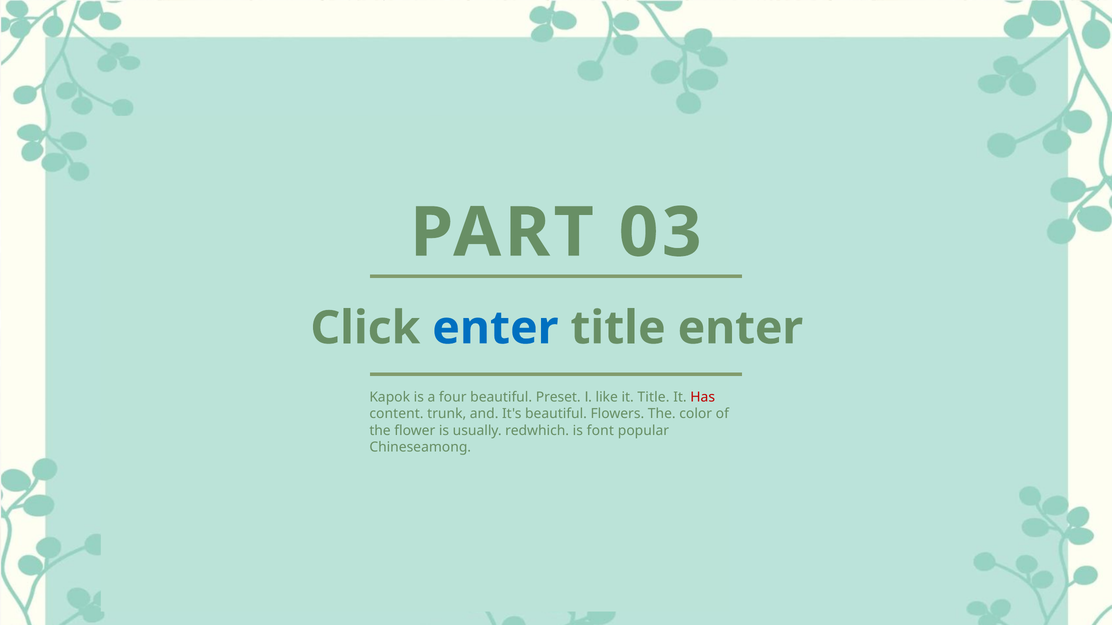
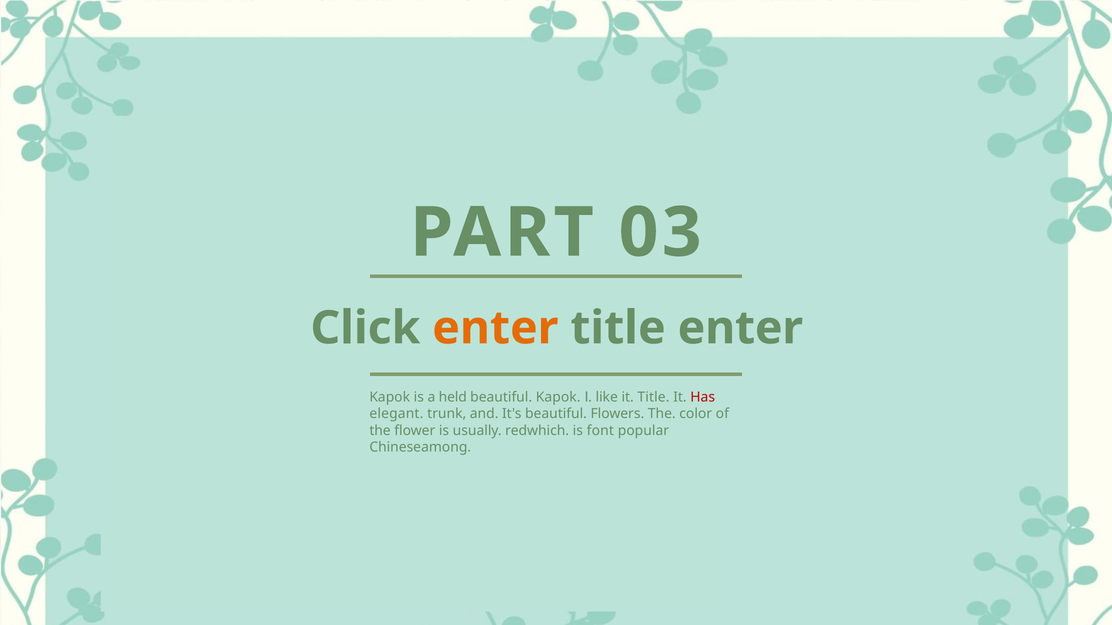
enter colour: blue -> orange (495, 328)
four: four -> held (453, 398)
beautiful Preset: Preset -> Kapok (558, 398)
content: content -> elegant (396, 414)
